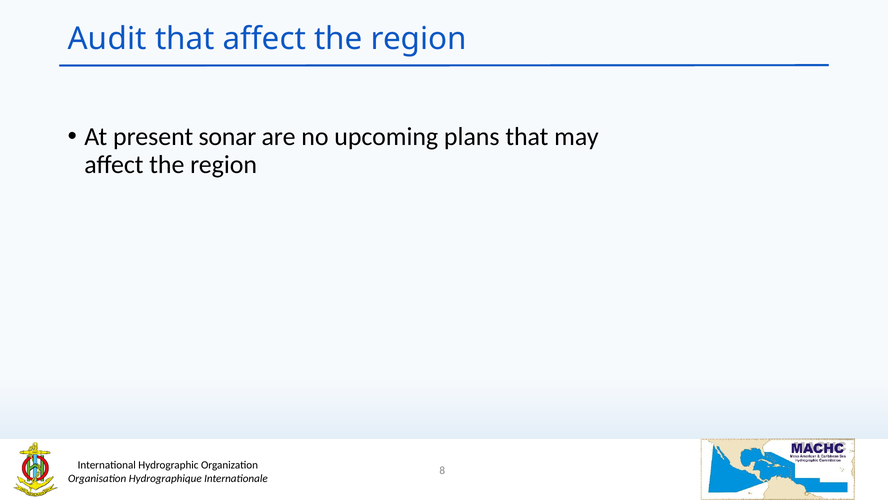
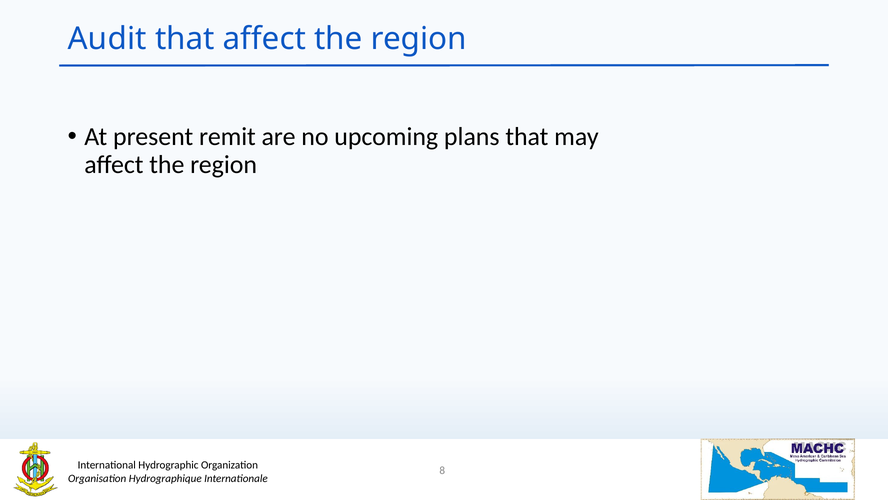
sonar: sonar -> remit (227, 136)
